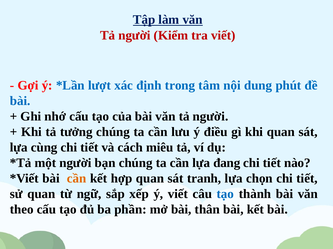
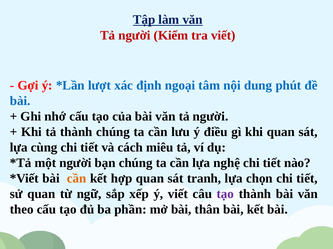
trong: trong -> ngoại (180, 86)
tả tưởng: tưởng -> thành (76, 132)
đang: đang -> nghệ (227, 163)
tạo colour: blue -> purple (225, 195)
